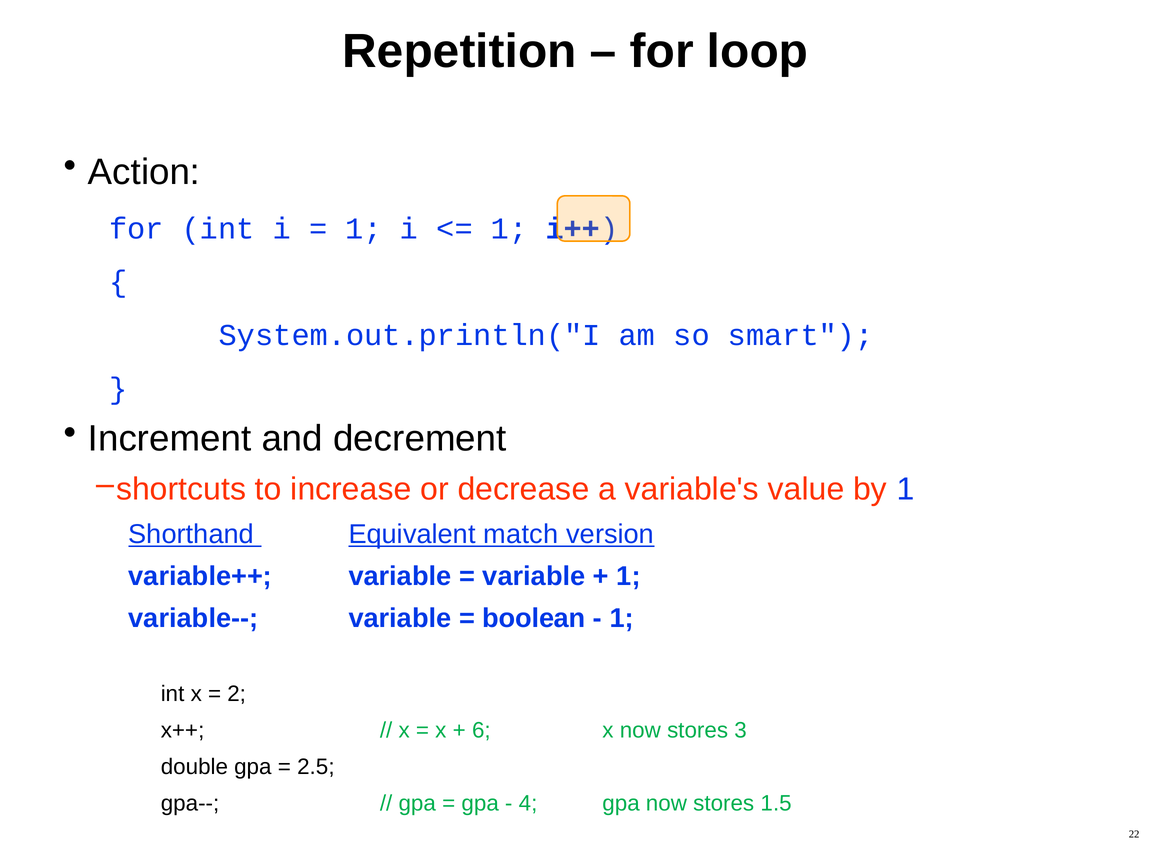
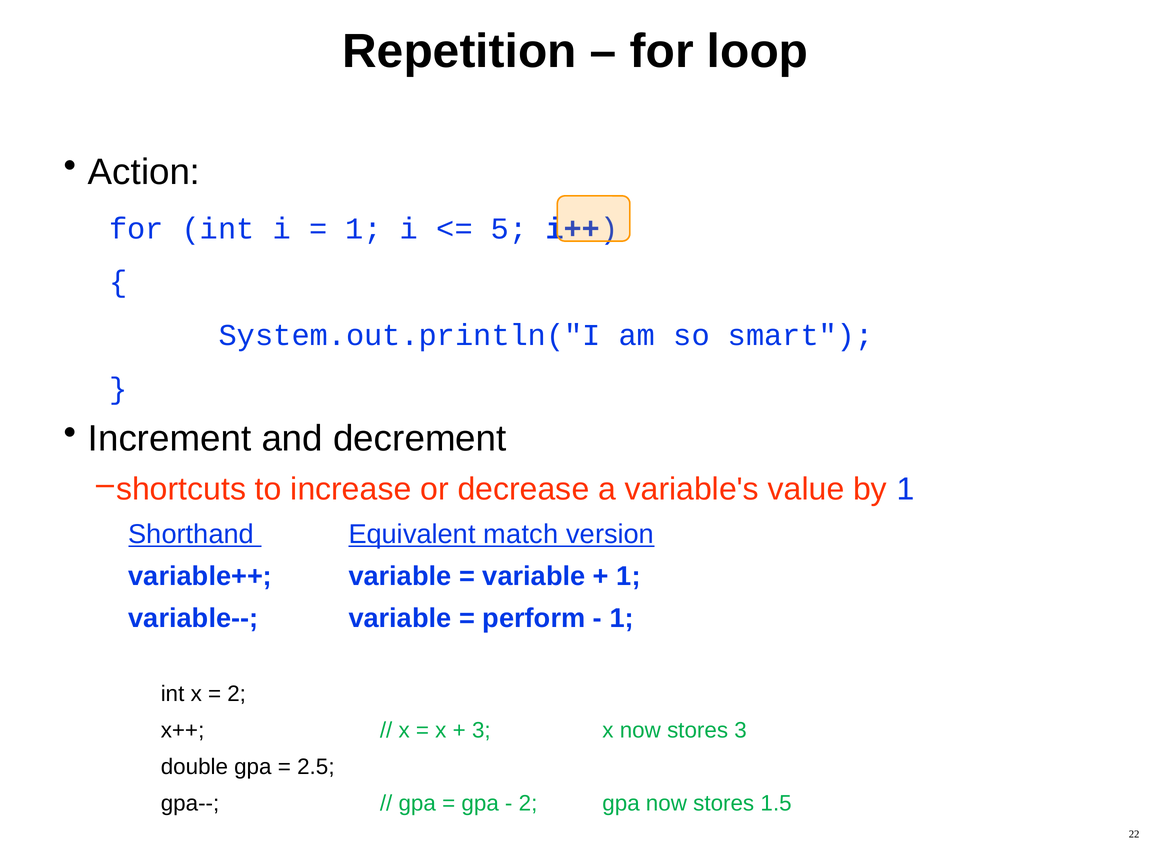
1: 1 -> 5 (509, 229)
boolean: boolean -> perform (534, 619)
6: 6 -> 3 (481, 731)
4: 4 -> 2 (528, 804)
